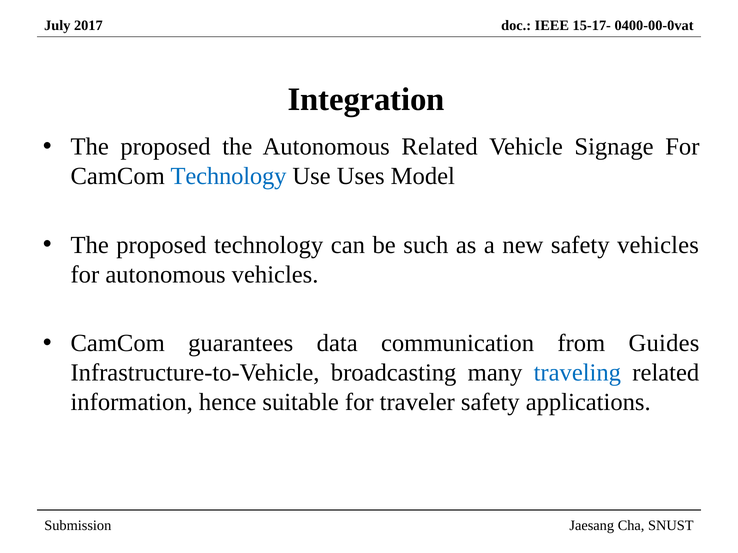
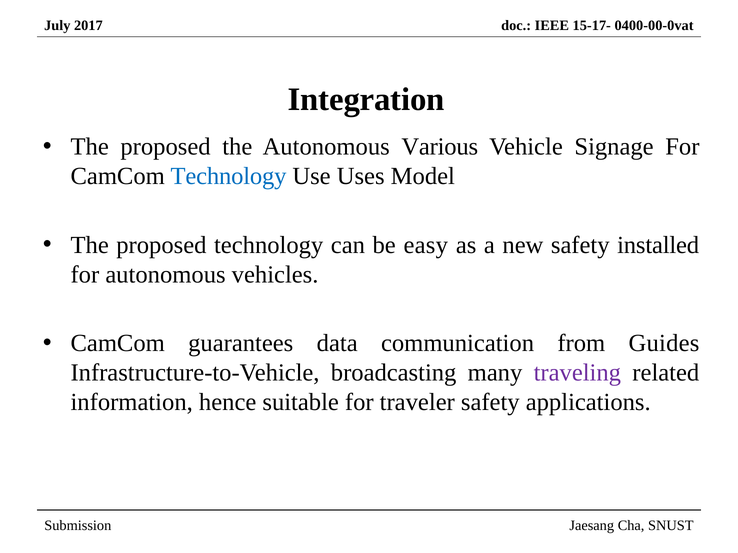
Autonomous Related: Related -> Various (440, 147)
such: such -> easy (426, 245)
safety vehicles: vehicles -> installed (658, 245)
traveling colour: blue -> purple (577, 373)
